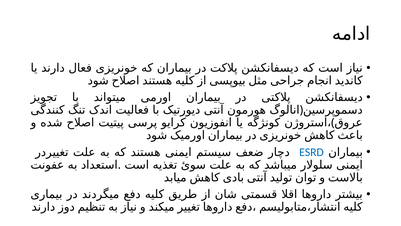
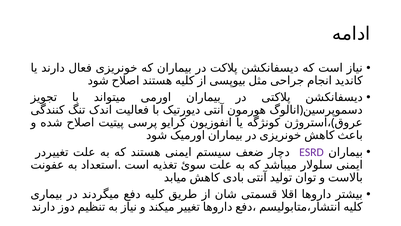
ESRD colour: blue -> purple (311, 152)
